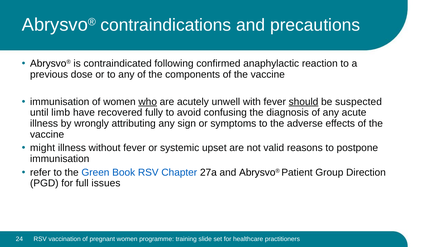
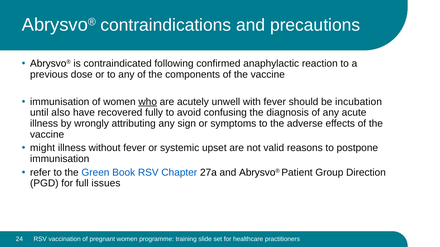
should underline: present -> none (304, 102)
suspected: suspected -> incubation (359, 102)
limb: limb -> also (61, 113)
